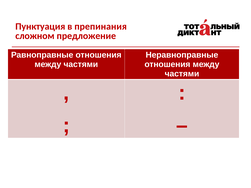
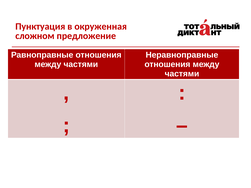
препинания: препинания -> окруженная (101, 27)
